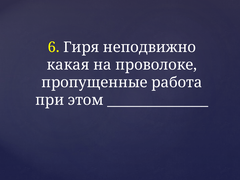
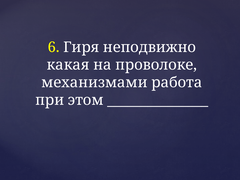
пропущенные: пропущенные -> механизмами (94, 82)
